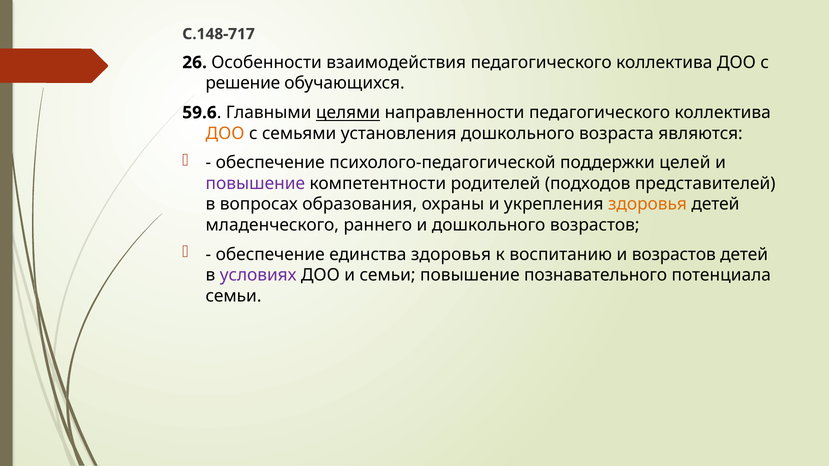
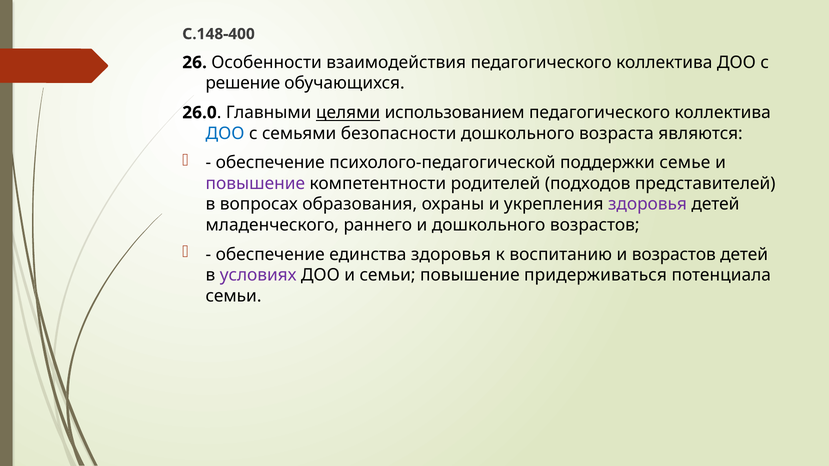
С.148-717: С.148-717 -> С.148-400 (219, 34)
59.6: 59.6 -> 26.0 (199, 113)
направленности: направленности -> использованием (455, 113)
ДОО colour: orange -> blue (225, 133)
установления: установления -> безопасности (399, 133)
целей: целей -> семье (685, 163)
здоровья colour: orange -> purple (647, 204)
познавательного: познавательного -> придерживаться (596, 275)
